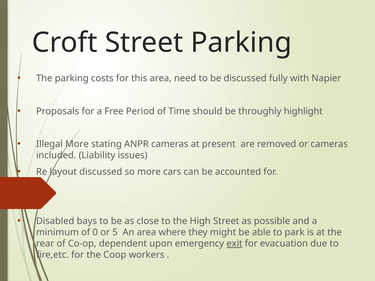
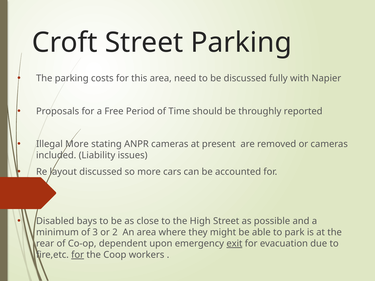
highlight: highlight -> reported (303, 111)
0: 0 -> 3 (95, 233)
5: 5 -> 2 (115, 233)
for underline: none -> present (78, 255)
